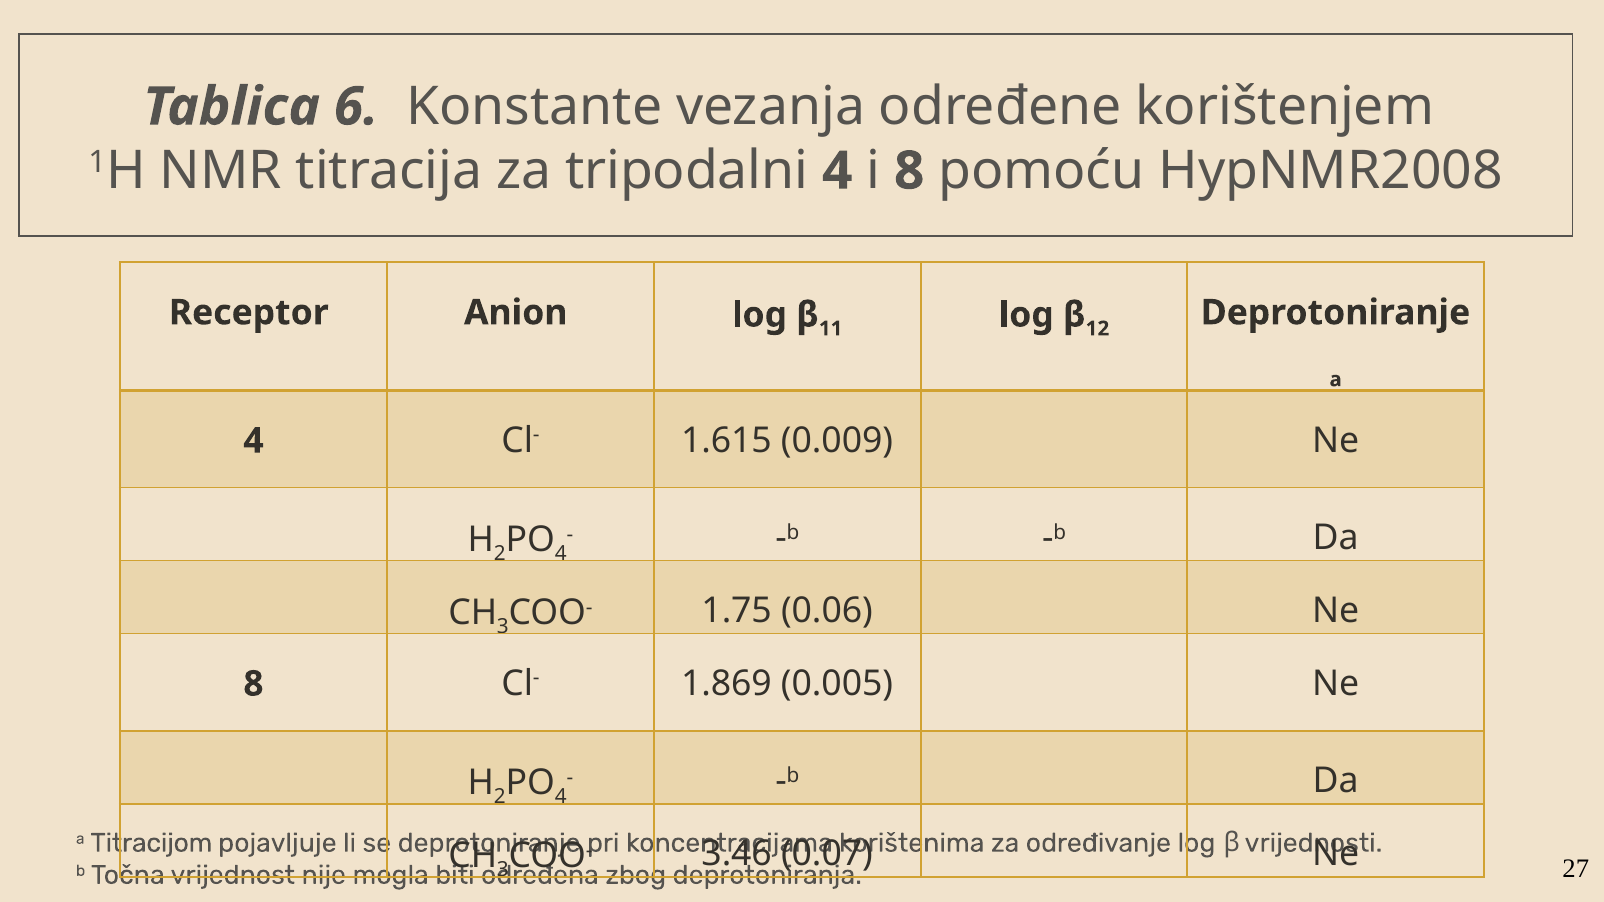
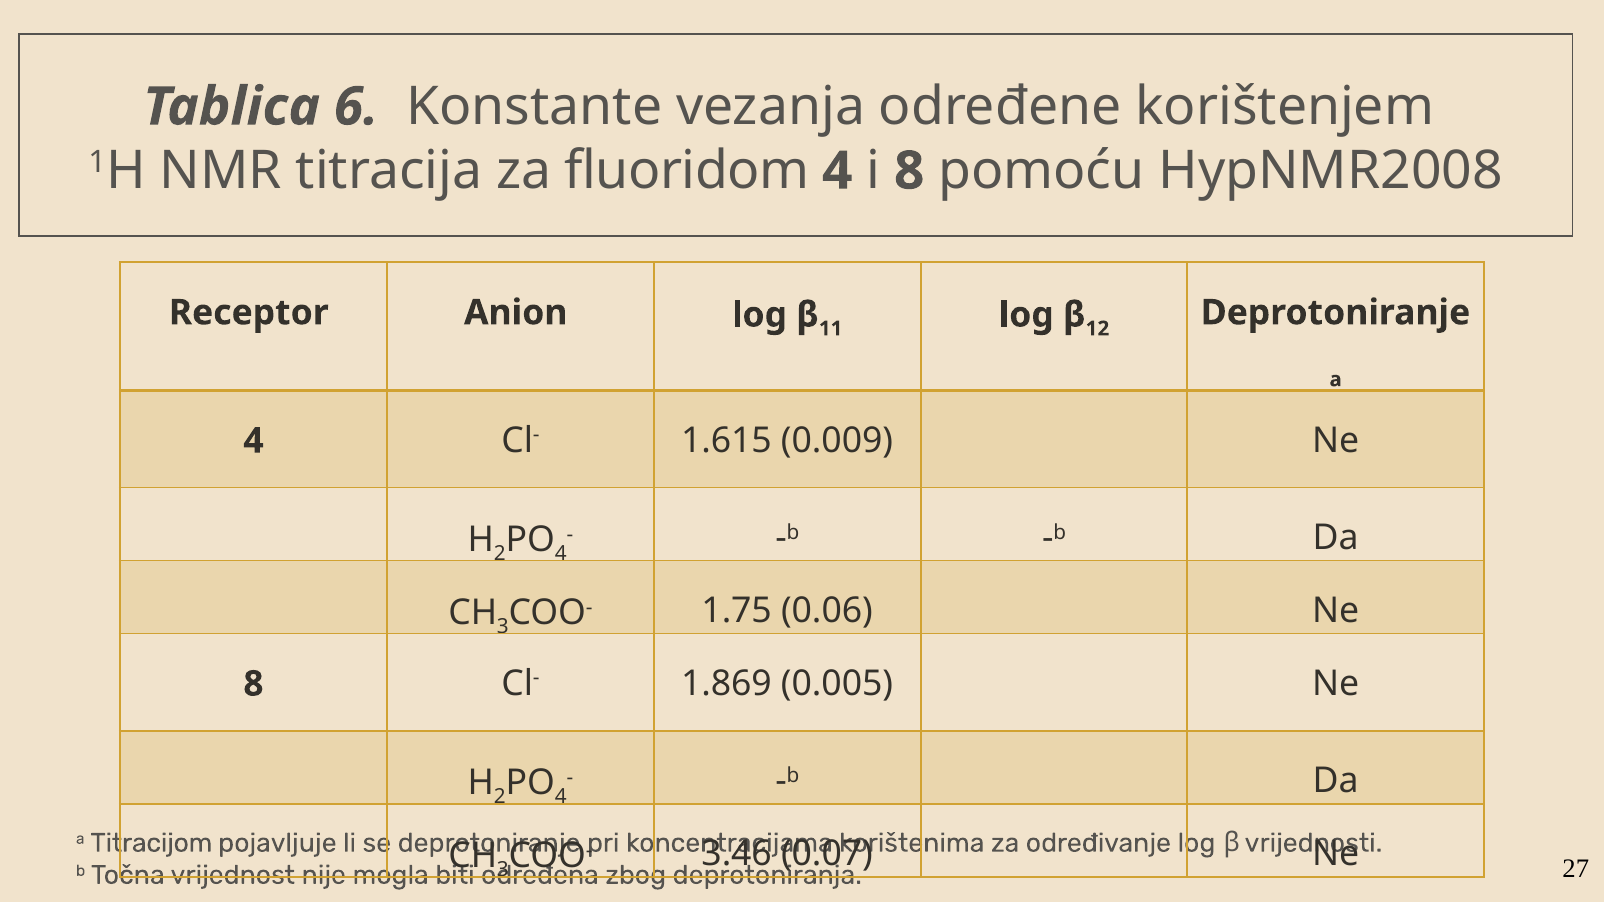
tripodalni: tripodalni -> fluoridom (687, 171)
